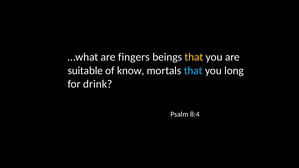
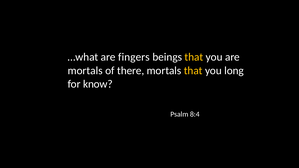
suitable: suitable -> mortals (85, 71)
know: know -> there (131, 71)
that colour: light blue -> yellow (193, 71)
drink: drink -> know (98, 84)
